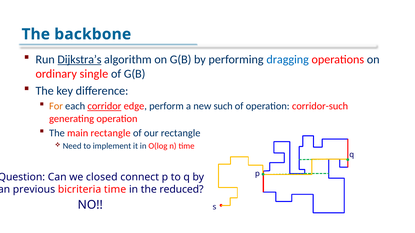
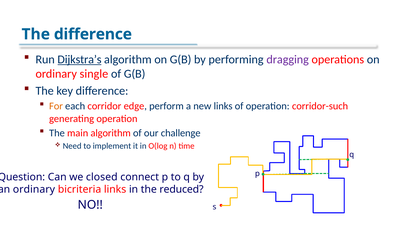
The backbone: backbone -> difference (93, 34)
dragging colour: blue -> purple (288, 59)
corridor underline: present -> none (104, 106)
new such: such -> links (223, 106)
main rectangle: rectangle -> algorithm (111, 133)
our rectangle: rectangle -> challenge (181, 133)
previous: previous -> ordinary (34, 190)
bicriteria time: time -> links (115, 190)
